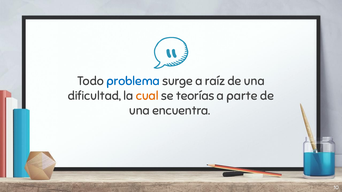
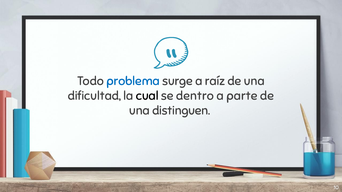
cual colour: orange -> black (147, 96)
teorías: teorías -> dentro (195, 96)
encuentra: encuentra -> distinguen (181, 111)
